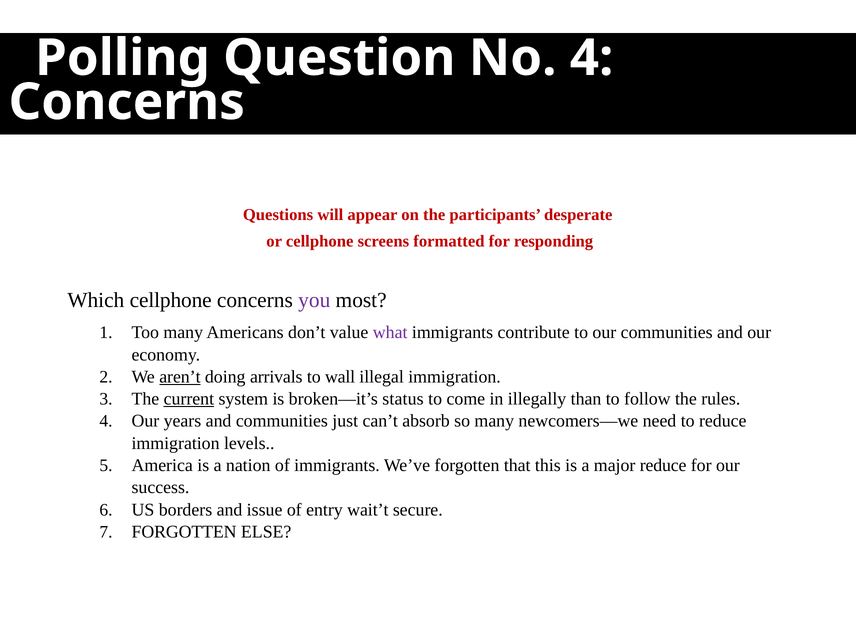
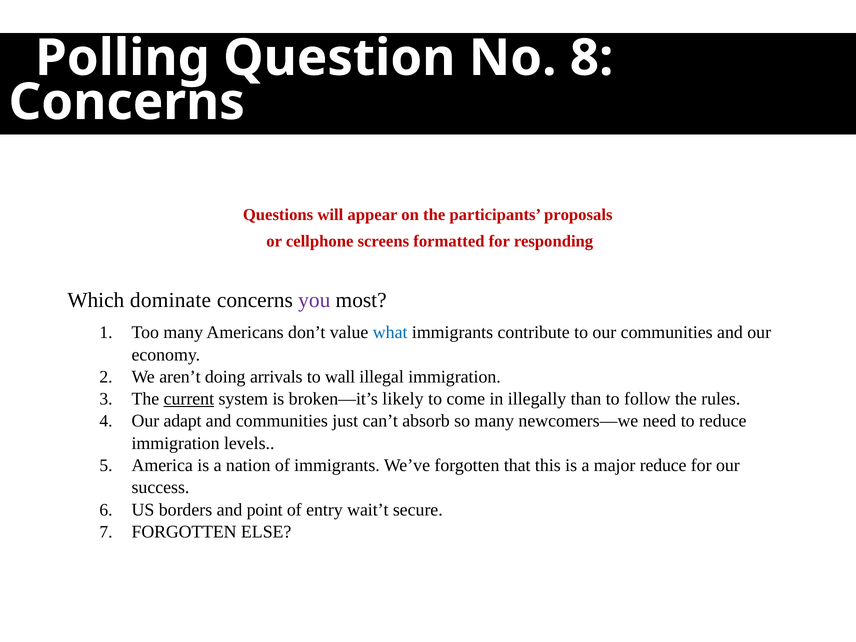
No 4: 4 -> 8 (592, 58)
desperate: desperate -> proposals (578, 215)
Which cellphone: cellphone -> dominate (171, 300)
what colour: purple -> blue (390, 333)
aren’t underline: present -> none (180, 377)
status: status -> likely (403, 399)
years: years -> adapt (183, 421)
issue: issue -> point (265, 510)
